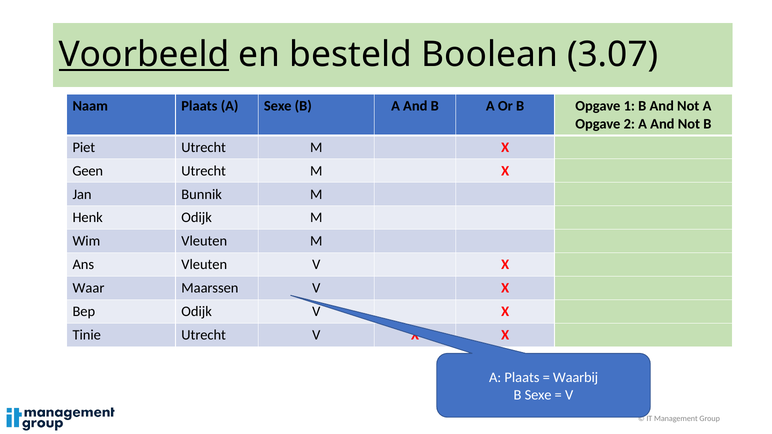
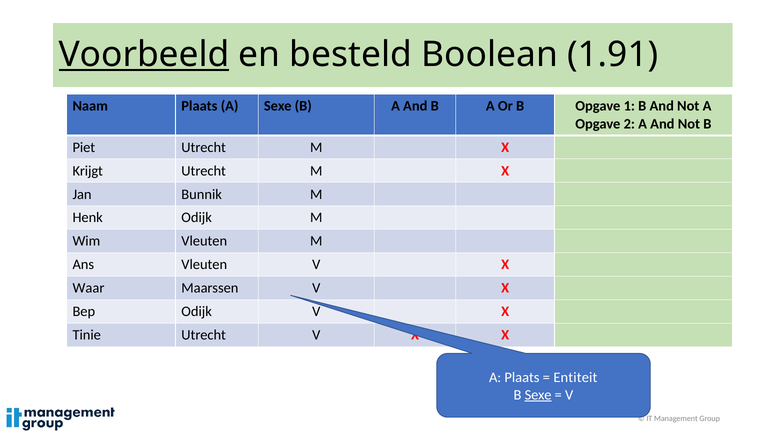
3.07: 3.07 -> 1.91 (613, 55)
Geen: Geen -> Krijgt (88, 171)
Waarbij: Waarbij -> Entiteit (575, 378)
Sexe underline: none -> present (538, 395)
